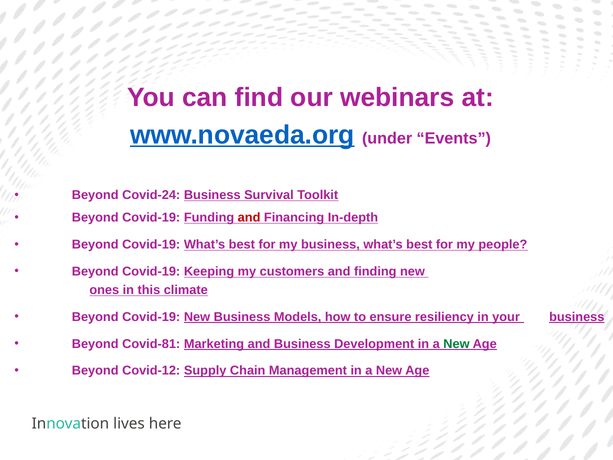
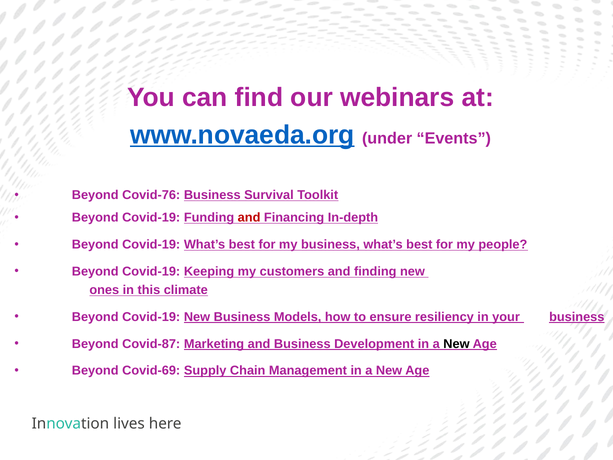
Covid-24: Covid-24 -> Covid-76 (151, 195)
Covid-81: Covid-81 -> Covid-87 (151, 344)
New colour: green -> black (456, 344)
Covid-12: Covid-12 -> Covid-69 (151, 371)
